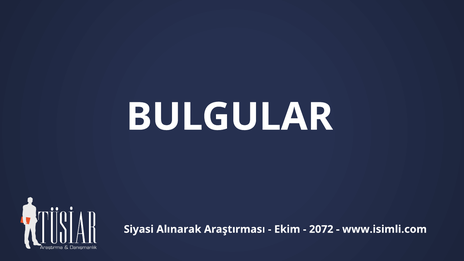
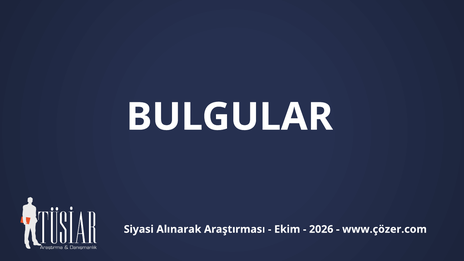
2072: 2072 -> 2026 (321, 229)
www.isimli.com: www.isimli.com -> www.çözer.com (385, 229)
